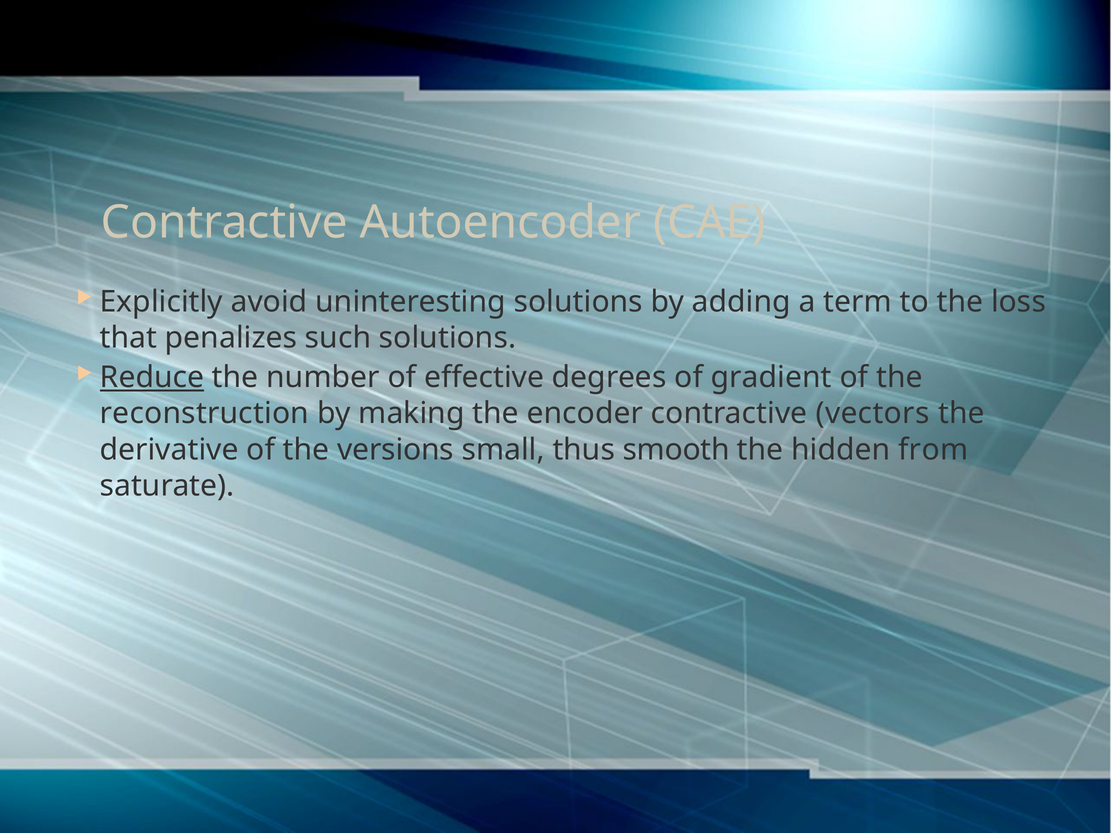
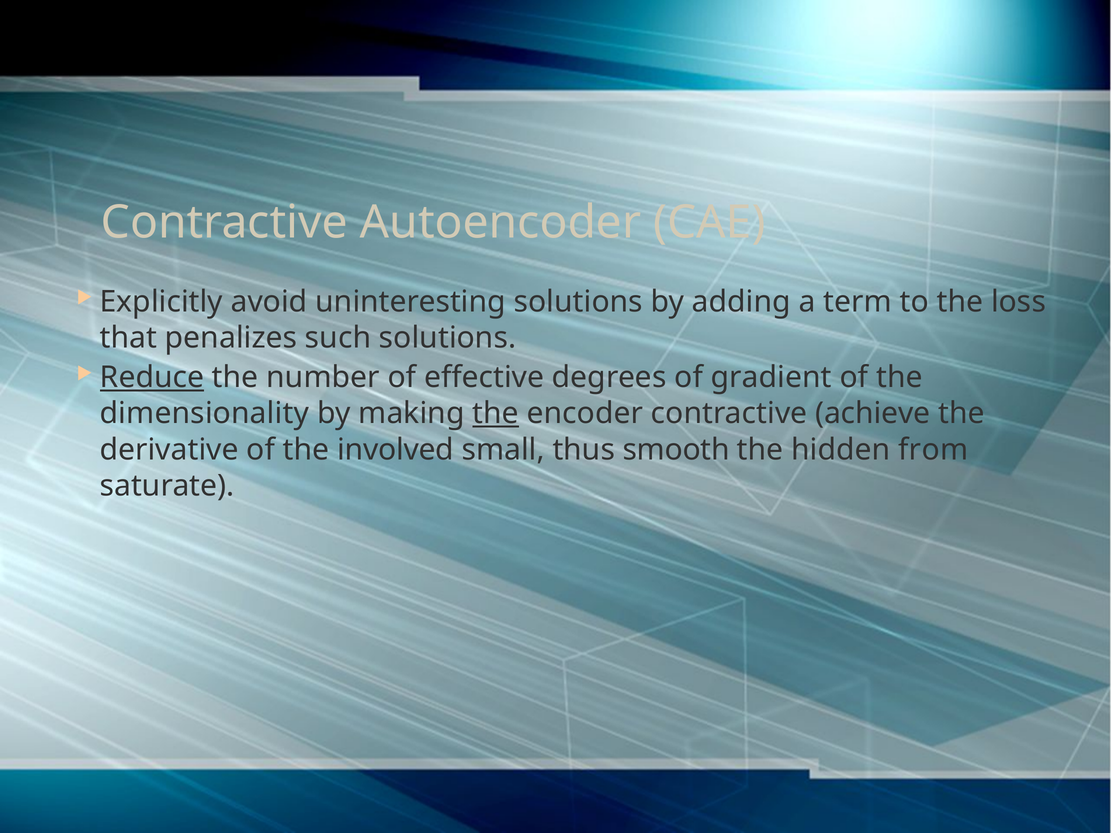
reconstruction: reconstruction -> dimensionality (204, 414)
the underline: none -> present (496, 414)
vectors: vectors -> achieve (873, 414)
versions: versions -> involved (396, 450)
